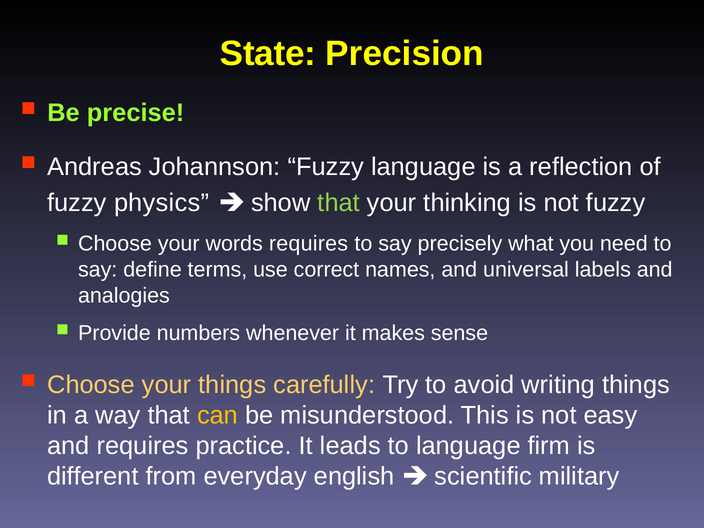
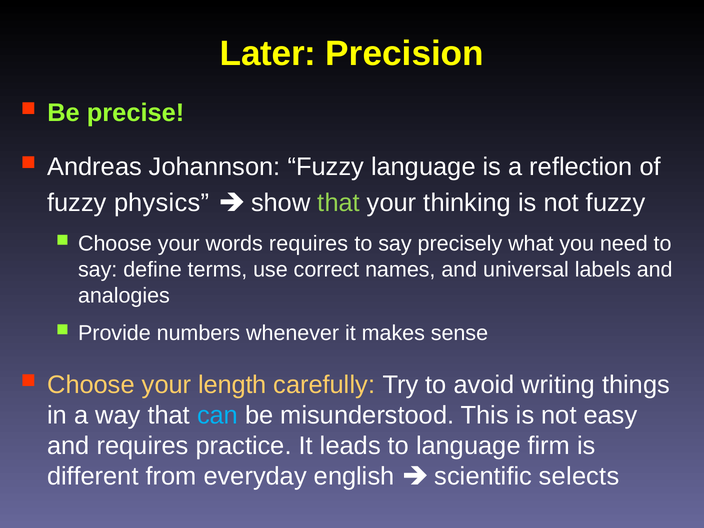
State: State -> Later (268, 53)
your things: things -> length (232, 385)
can colour: yellow -> light blue (218, 415)
military: military -> selects (579, 476)
